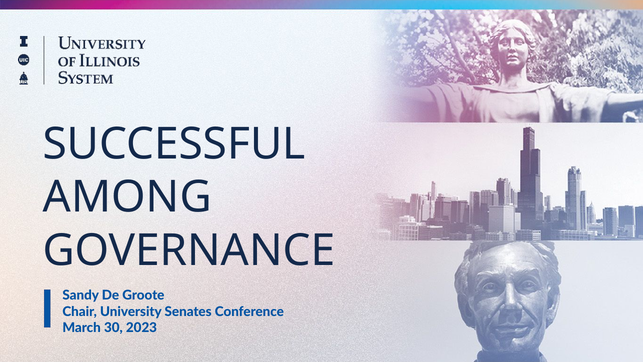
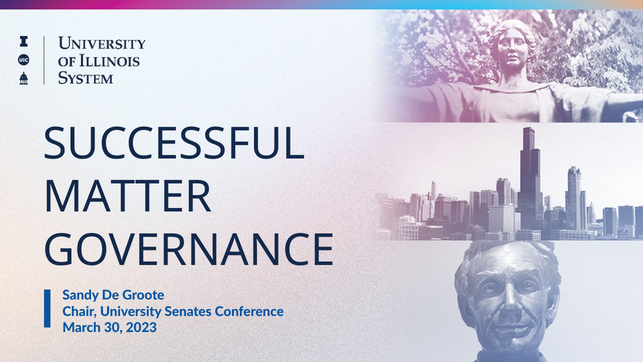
AMONG: AMONG -> MATTER (127, 197)
